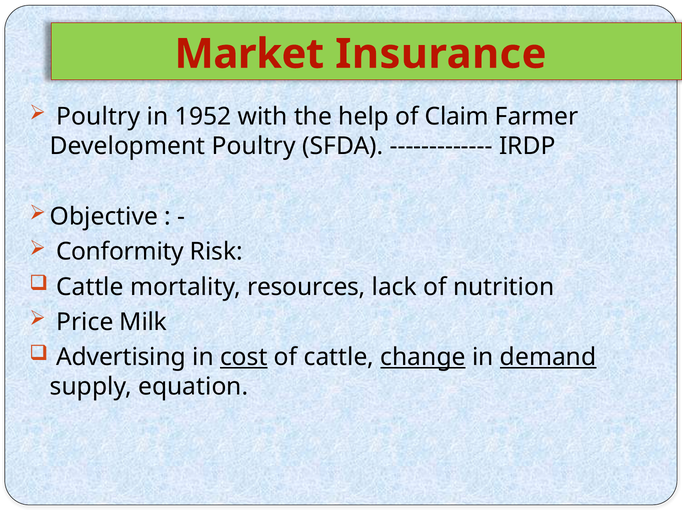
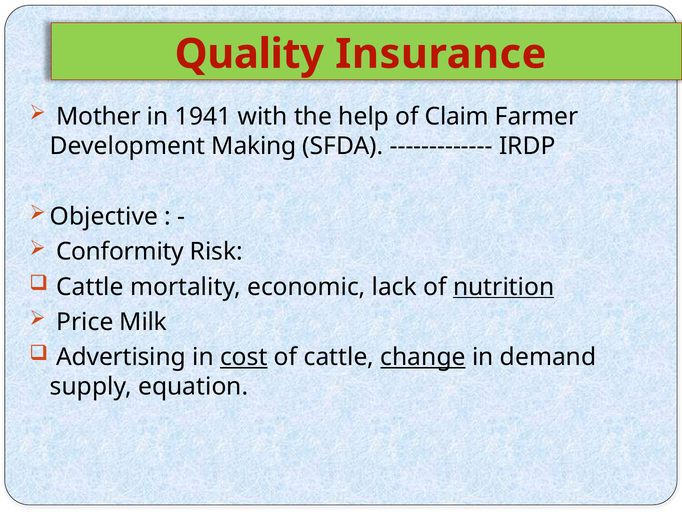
Market: Market -> Quality (249, 54)
Poultry: Poultry -> Mother (99, 117)
1952: 1952 -> 1941 (203, 117)
Development Poultry: Poultry -> Making (254, 146)
resources: resources -> economic (306, 287)
nutrition underline: none -> present (504, 287)
demand underline: present -> none (548, 357)
